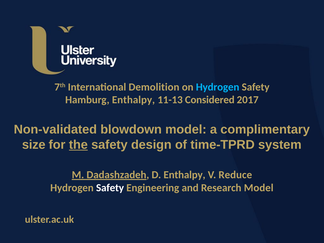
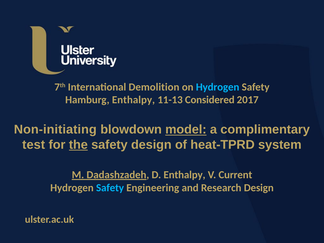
Non-validated: Non-validated -> Non-initiating (55, 130)
model underline: none -> present (186, 130)
size: size -> test (34, 145)
time-TPRD: time-TPRD -> heat-TPRD (223, 145)
Reduce: Reduce -> Current (235, 175)
Safety colour: white -> light blue (110, 188)
Research Model: Model -> Design (259, 188)
